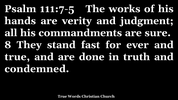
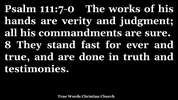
111:7-5: 111:7-5 -> 111:7-0 (57, 9)
condemned: condemned -> testimonies (37, 69)
